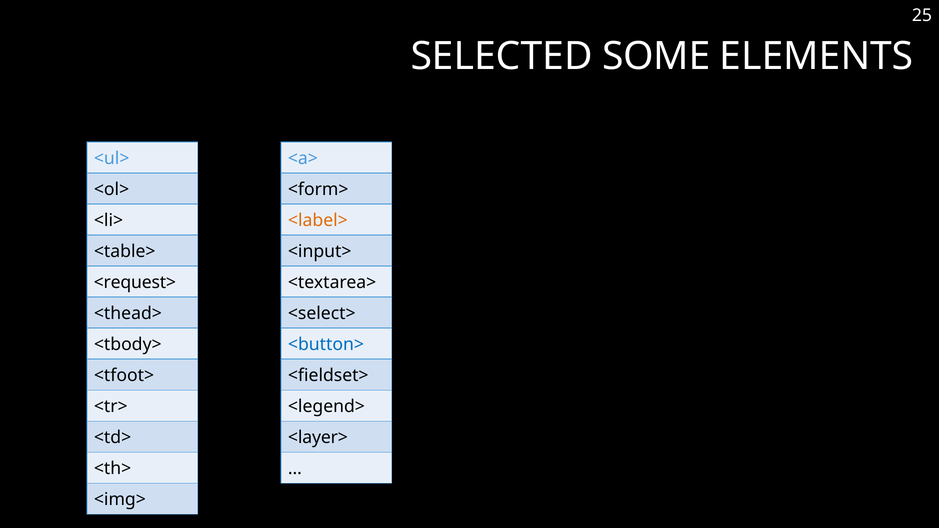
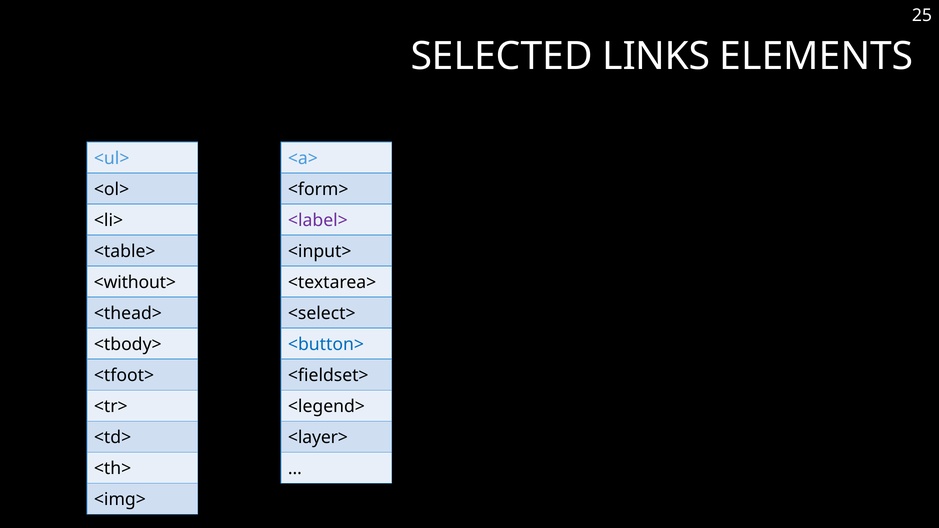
SOME: SOME -> LINKS (656, 56)
<label> colour: orange -> purple (318, 221)
<request>: <request> -> <without> (135, 283)
